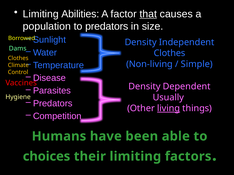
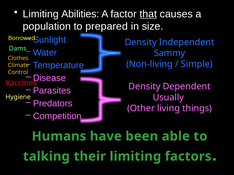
to predators: predators -> prepared (107, 26)
Clothes: Clothes -> Sammy (170, 53)
living underline: present -> none (169, 109)
choices: choices -> talking (46, 157)
